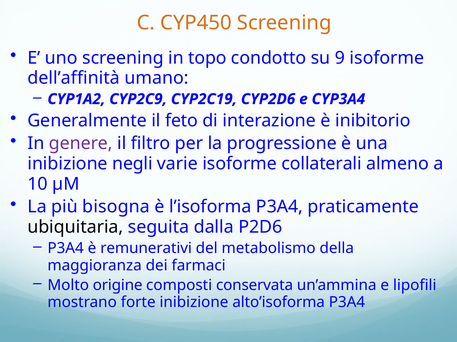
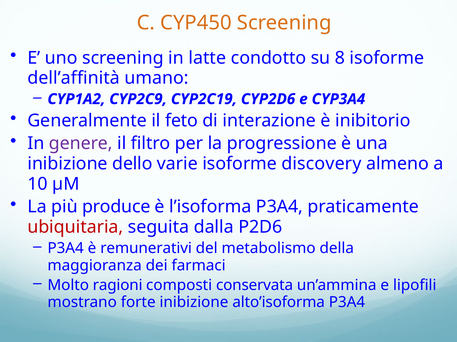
topo: topo -> latte (207, 58)
9: 9 -> 8 (340, 58)
negli: negli -> dello (132, 164)
collaterali: collaterali -> discovery (321, 164)
bisogna: bisogna -> produce (116, 207)
ubiquitaria colour: black -> red (75, 228)
origine: origine -> ragioni (118, 286)
